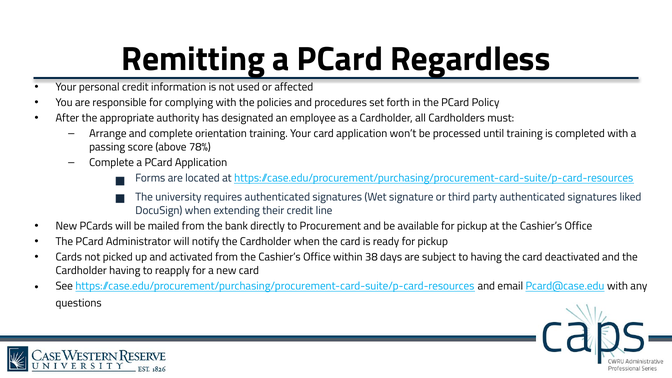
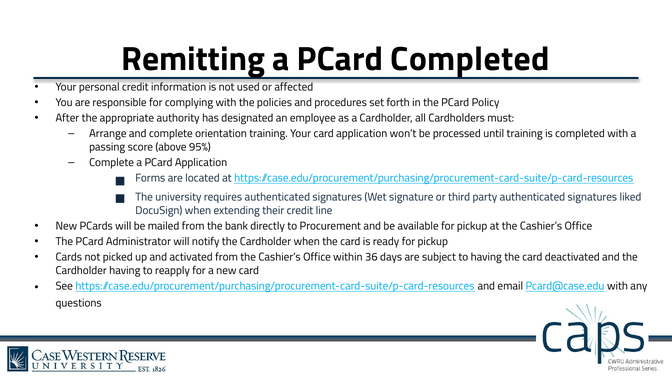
PCard Regardless: Regardless -> Completed (470, 59)
78%: 78% -> 95% (200, 147)
38: 38 -> 36 (371, 257)
